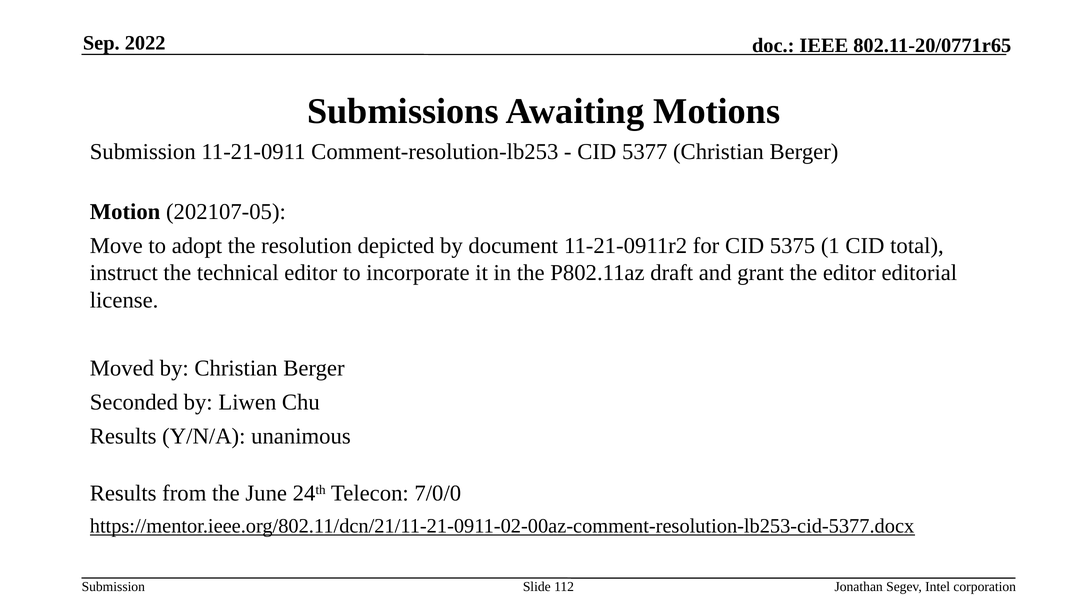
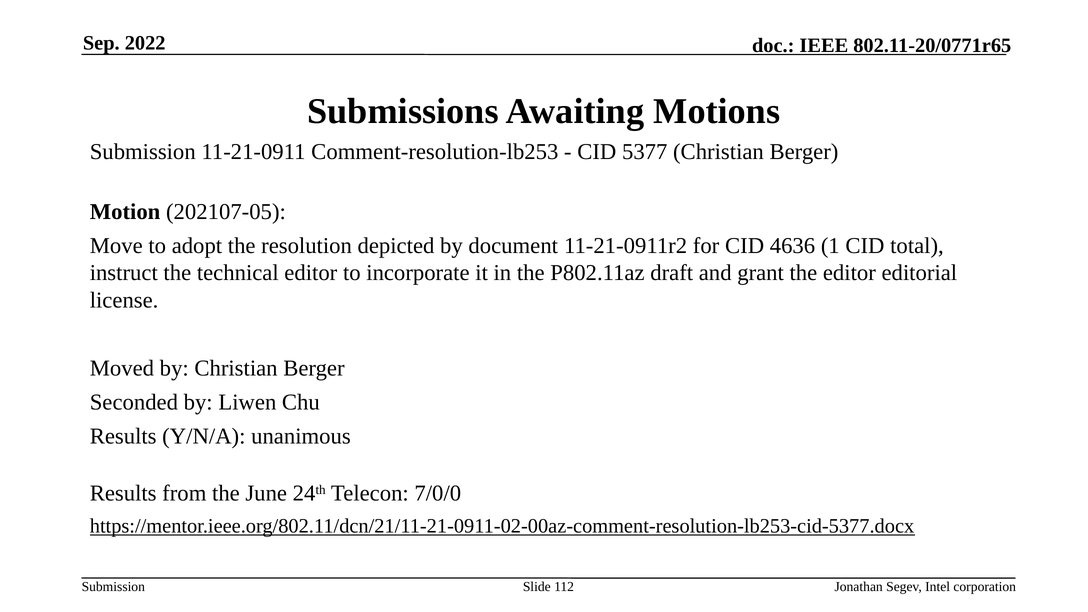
5375: 5375 -> 4636 (792, 246)
